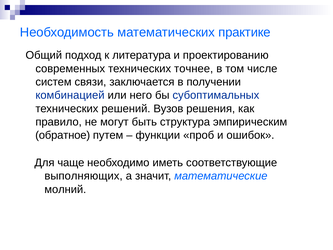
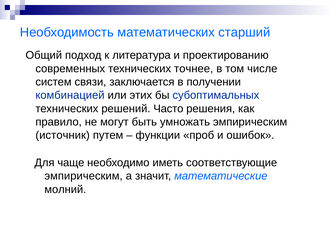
практике: практике -> cтарший (244, 32)
него: него -> этих (141, 95)
Вузов: Вузов -> Часто (168, 109)
структура: структура -> умножать (185, 122)
обратное: обратное -> источник (63, 135)
выполняющих: выполняющих -> эмпирическим (84, 176)
